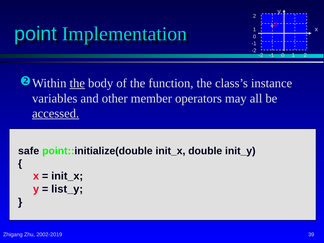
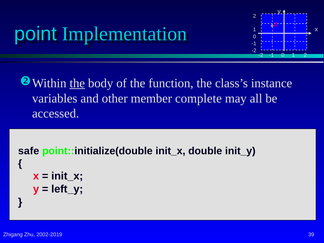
operators: operators -> complete (198, 98)
accessed underline: present -> none (56, 114)
list_y: list_y -> left_y (67, 189)
